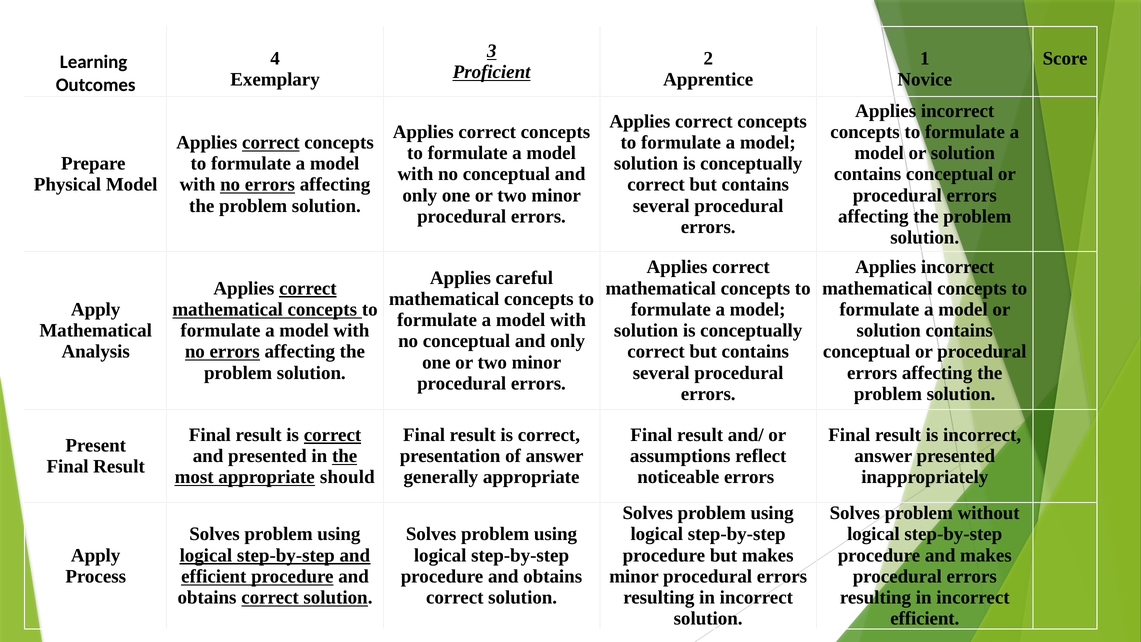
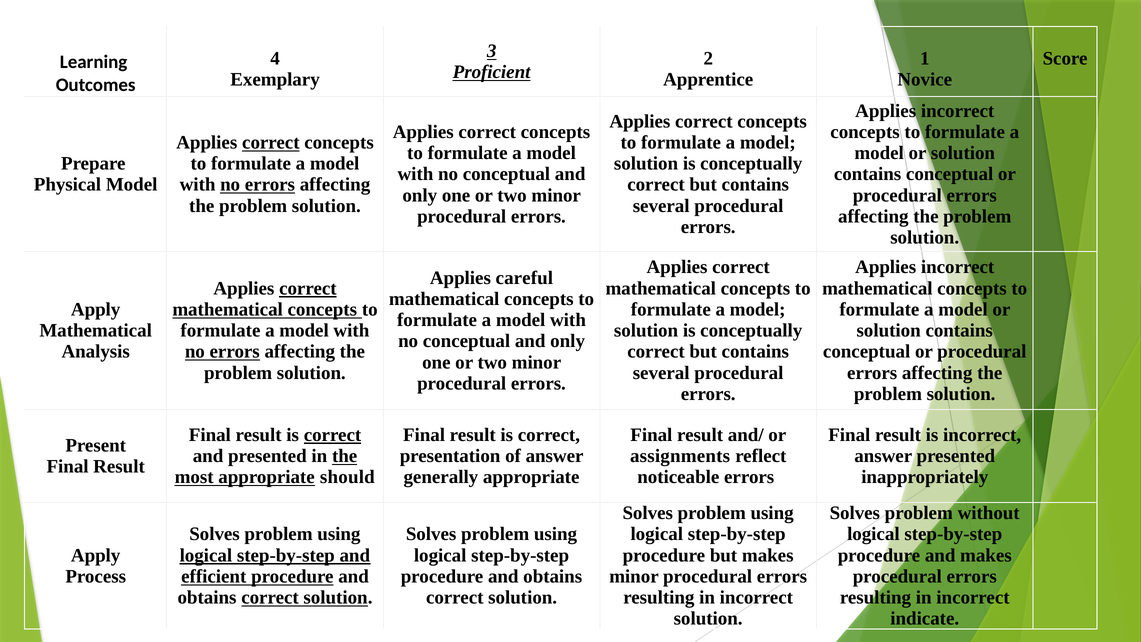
assumptions: assumptions -> assignments (680, 456)
efficient: efficient -> indicate (925, 619)
